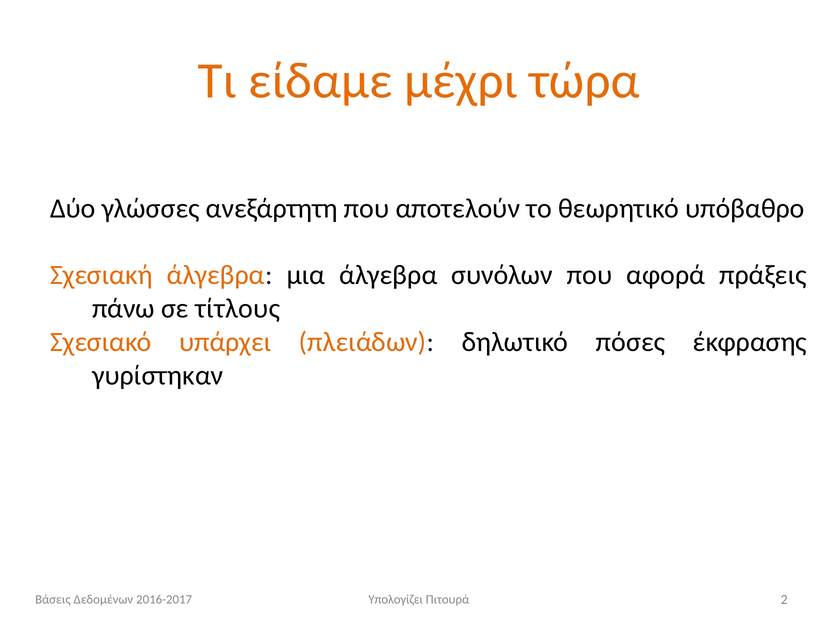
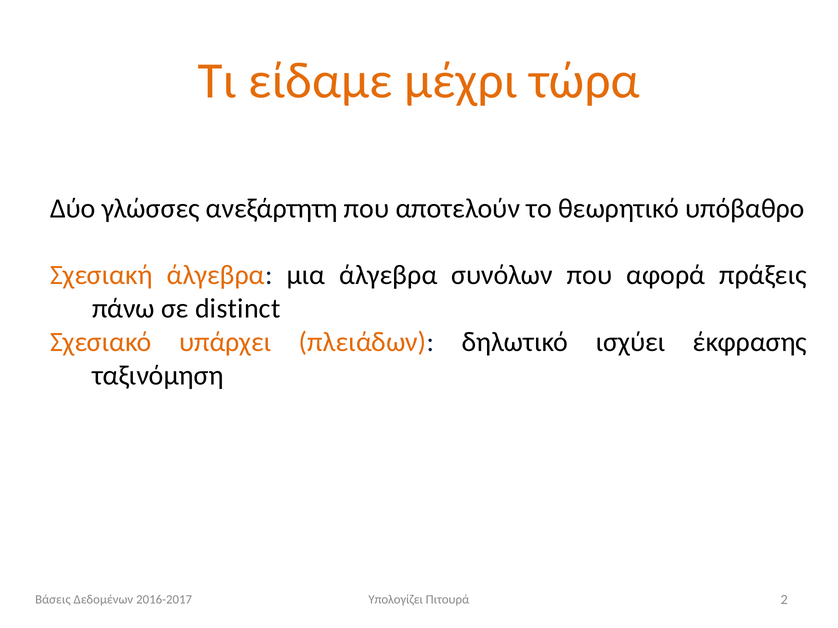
τίτλους: τίτλους -> distinct (238, 309)
πόσες: πόσες -> ισχύει (631, 343)
γυρίστηκαν: γυρίστηκαν -> ταξινόμηση (158, 376)
